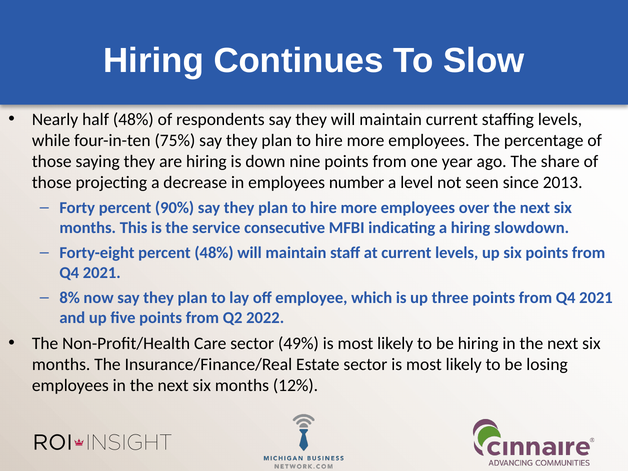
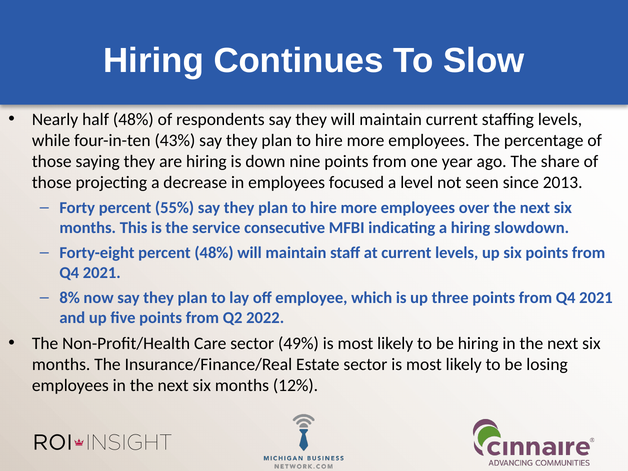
75%: 75% -> 43% (175, 140)
number: number -> focused (357, 182)
90%: 90% -> 55% (175, 208)
